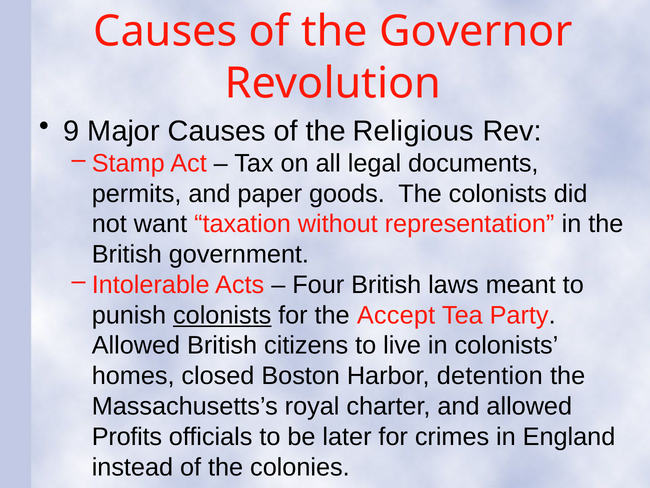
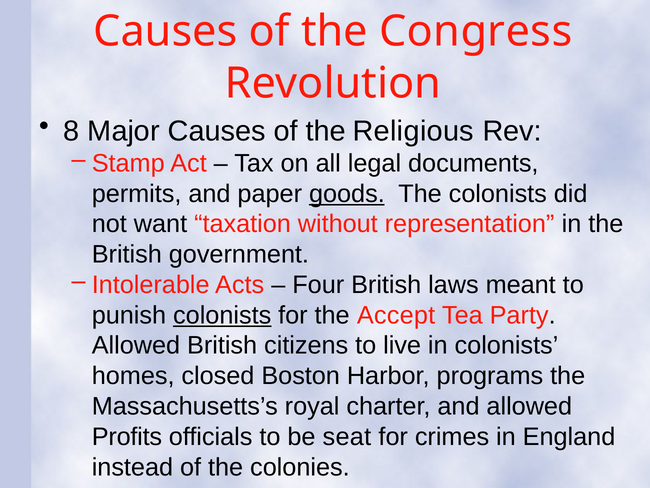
Governor: Governor -> Congress (476, 31)
9: 9 -> 8 (71, 131)
goods underline: none -> present (347, 194)
detention: detention -> programs (490, 376)
later: later -> seat (347, 436)
